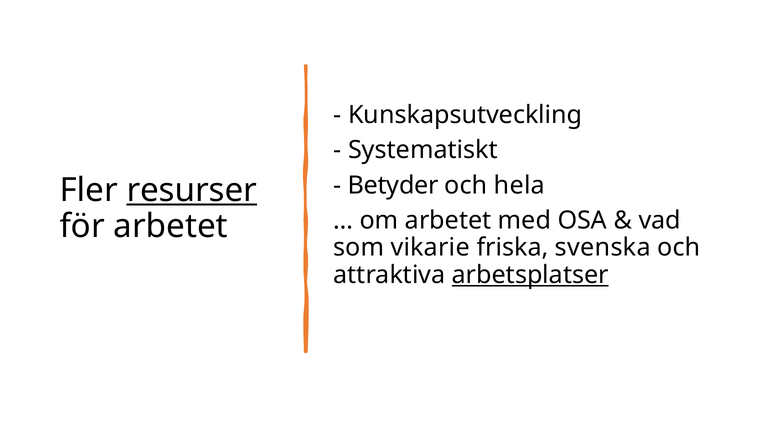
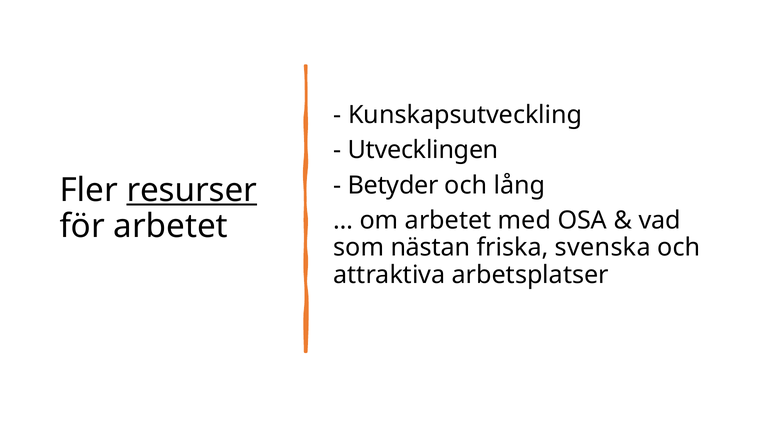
Systematiskt: Systematiskt -> Utvecklingen (423, 150)
hela: hela -> lång (520, 185)
vikarie: vikarie -> nästan (430, 248)
arbetsplatser underline: present -> none (530, 275)
